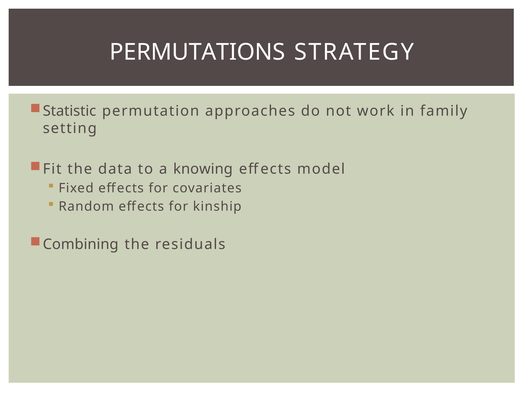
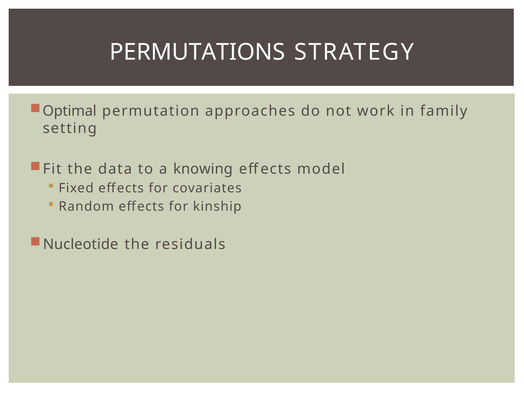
Statistic: Statistic -> Optimal (70, 111)
Combining: Combining -> Nucleotide (81, 245)
